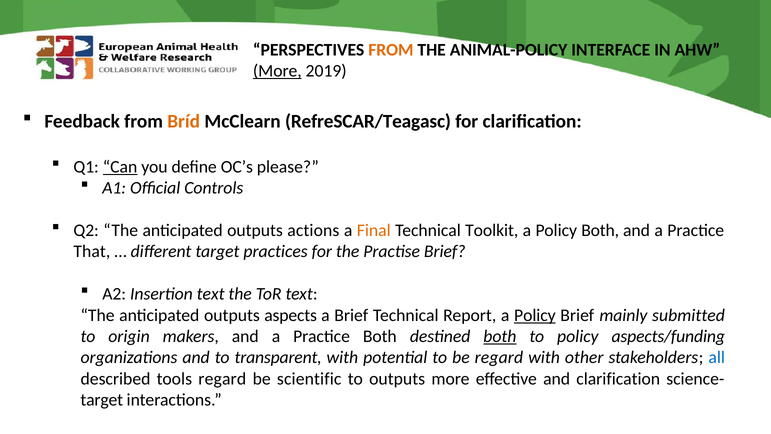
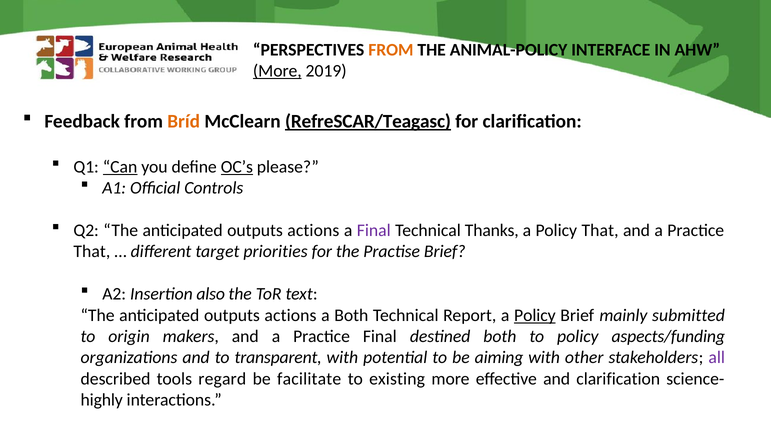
RefreSCAR/Teagasc underline: none -> present (368, 121)
OC’s underline: none -> present (237, 167)
Final colour: orange -> purple (374, 230)
Toolkit: Toolkit -> Thanks (492, 230)
Policy Both: Both -> That (600, 230)
practices: practices -> priorities (276, 251)
Insertion text: text -> also (211, 294)
aspects: aspects -> actions (290, 315)
a Brief: Brief -> Both (351, 315)
Practice Both: Both -> Final (380, 336)
both underline: present -> none (500, 336)
be regard: regard -> aiming (499, 357)
all colour: blue -> purple (717, 357)
scientific: scientific -> facilitate (309, 379)
to outputs: outputs -> existing (397, 379)
target: target -> highly (102, 400)
